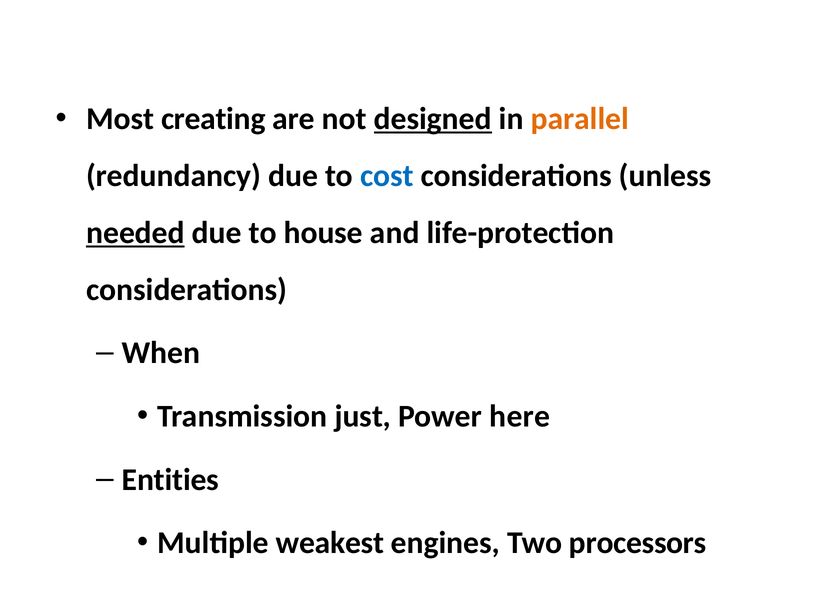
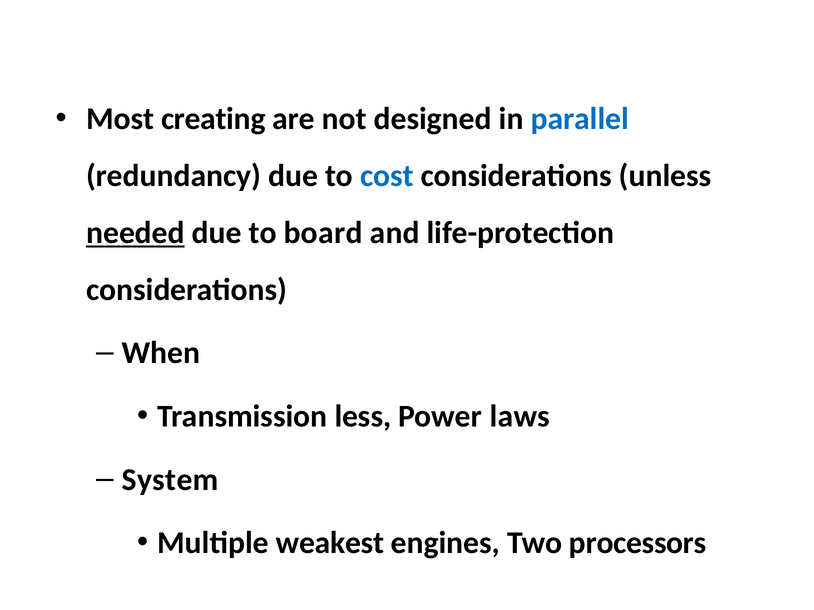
designed underline: present -> none (433, 119)
parallel colour: orange -> blue (580, 119)
house: house -> board (323, 233)
just: just -> less (363, 417)
here: here -> laws (520, 417)
Entities: Entities -> System (170, 480)
